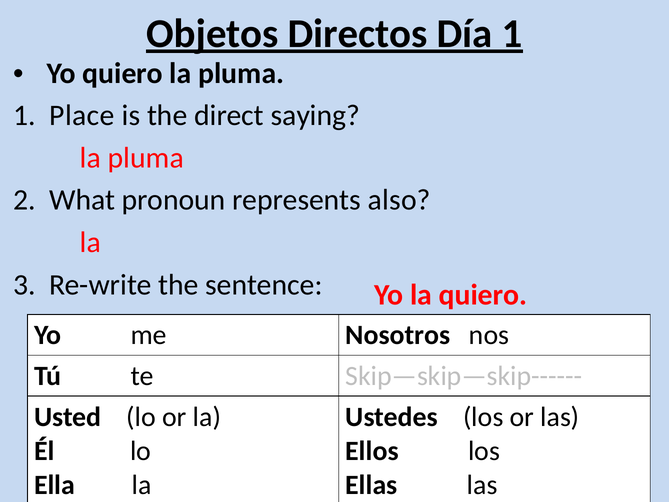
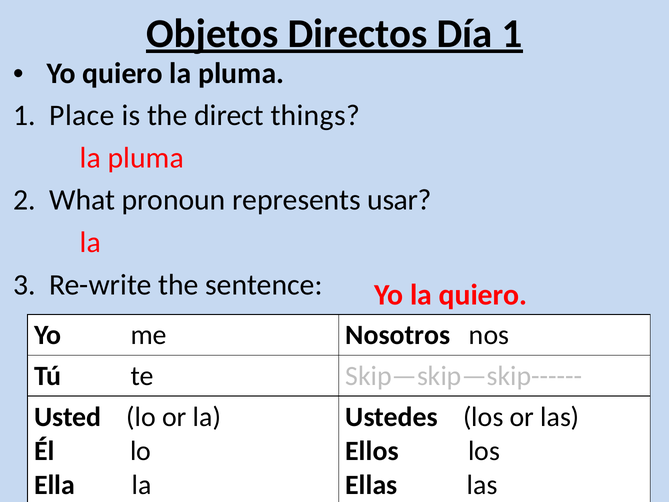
saying: saying -> things (315, 115)
also: also -> usar (399, 200)
